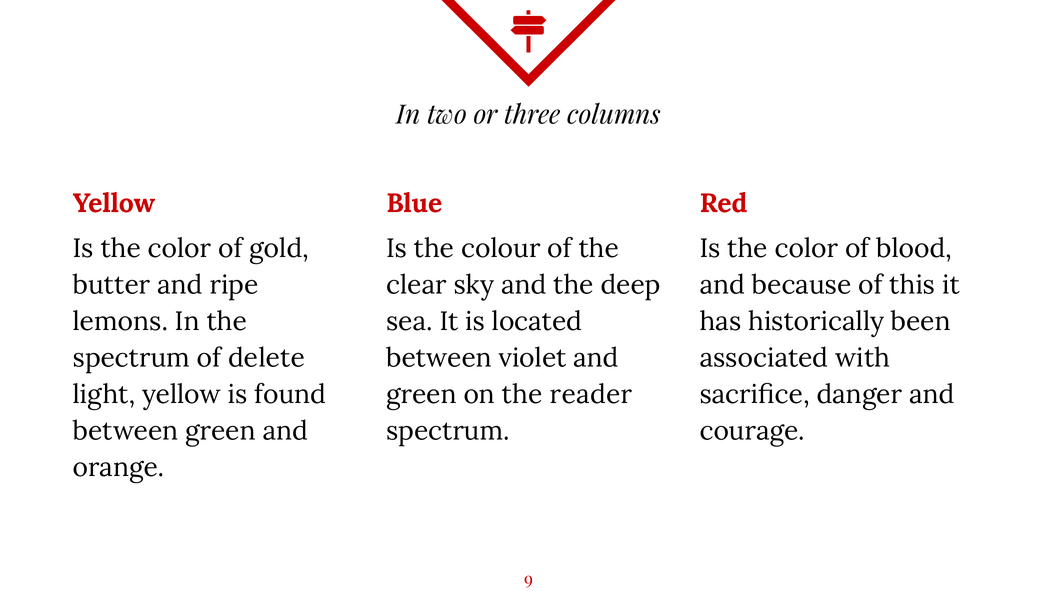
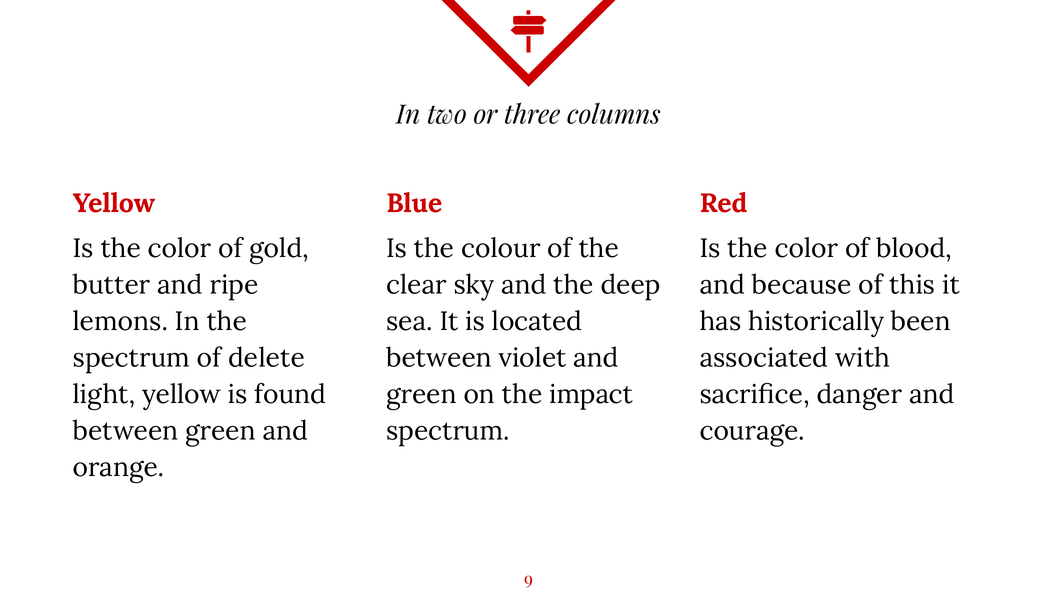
reader: reader -> impact (591, 394)
